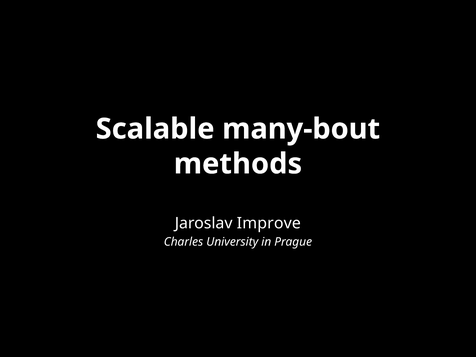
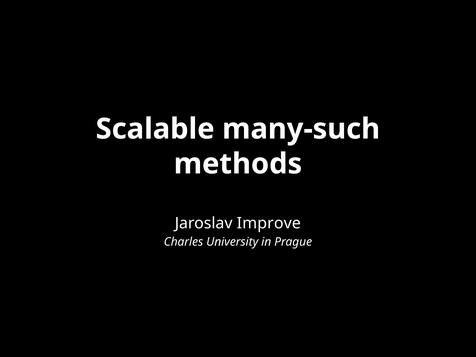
many-bout: many-bout -> many-such (301, 129)
